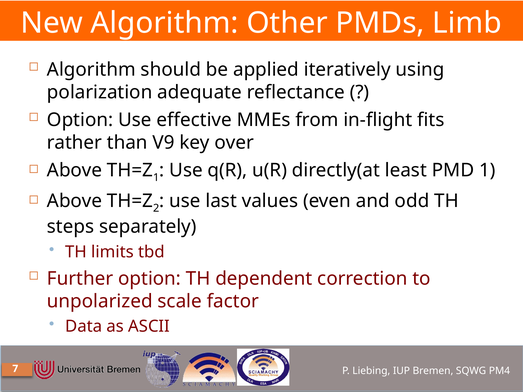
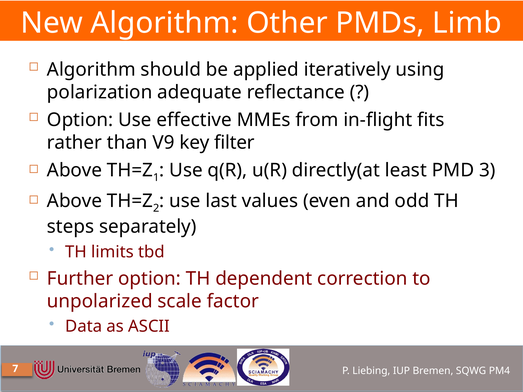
over: over -> filter (234, 143)
PMD 1: 1 -> 3 (487, 170)
